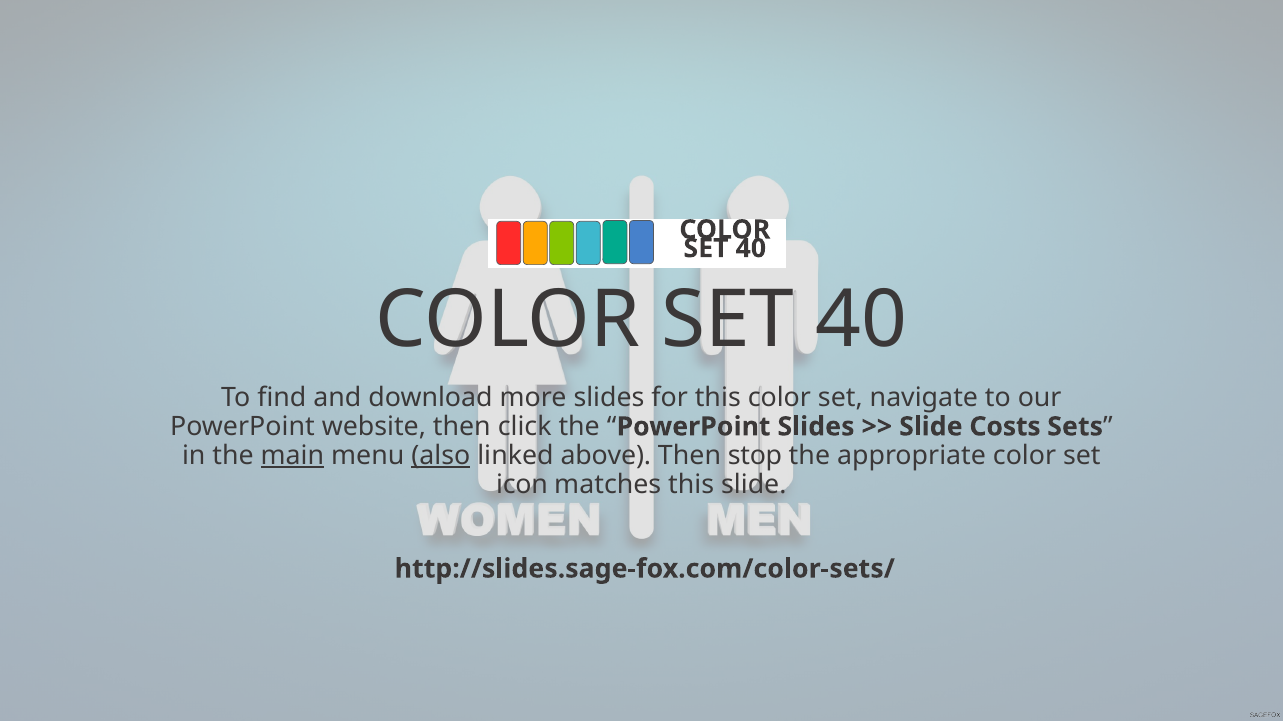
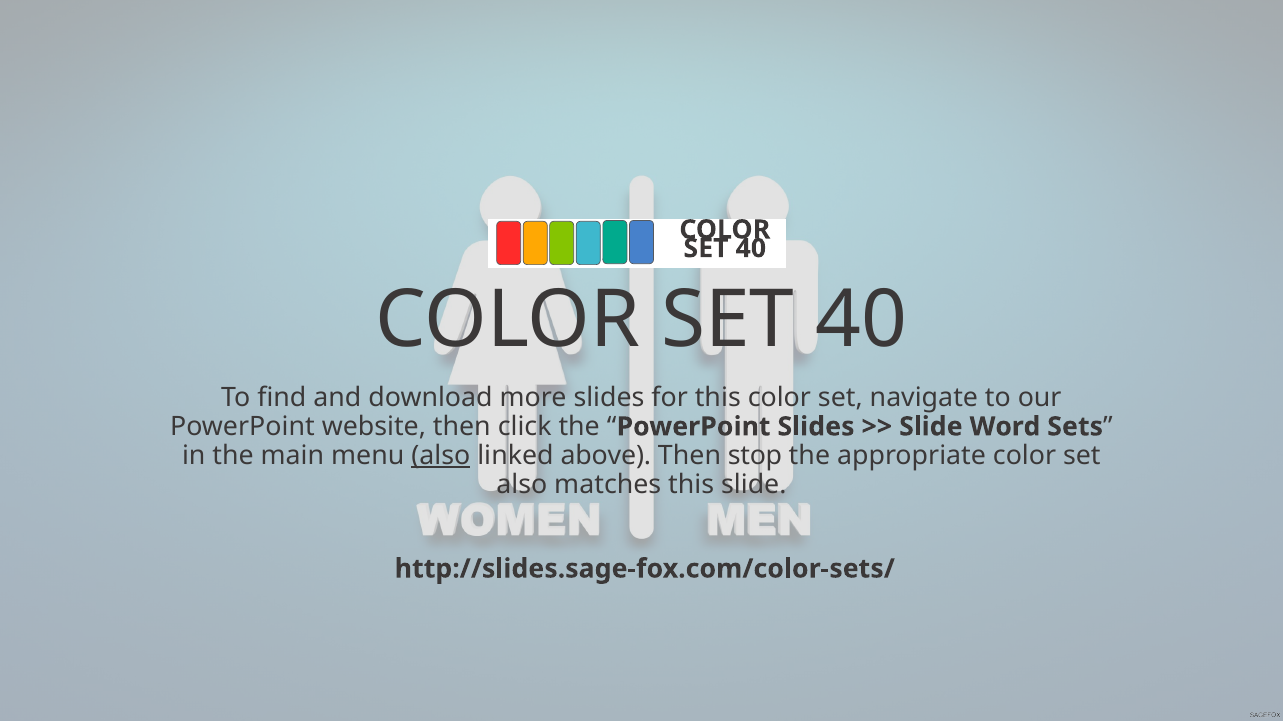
Costs: Costs -> Word (1005, 427)
main underline: present -> none (292, 456)
icon: icon -> also (522, 485)
